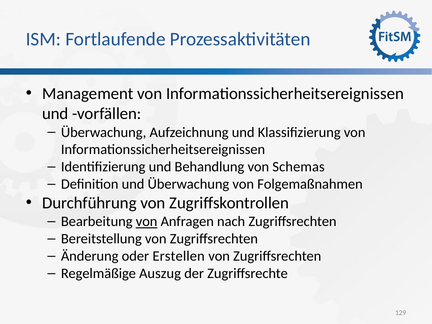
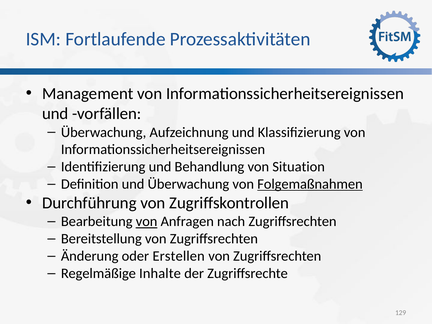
Schemas: Schemas -> Situation (299, 167)
Folgemaßnahmen underline: none -> present (310, 184)
Auszug: Auszug -> Inhalte (160, 273)
